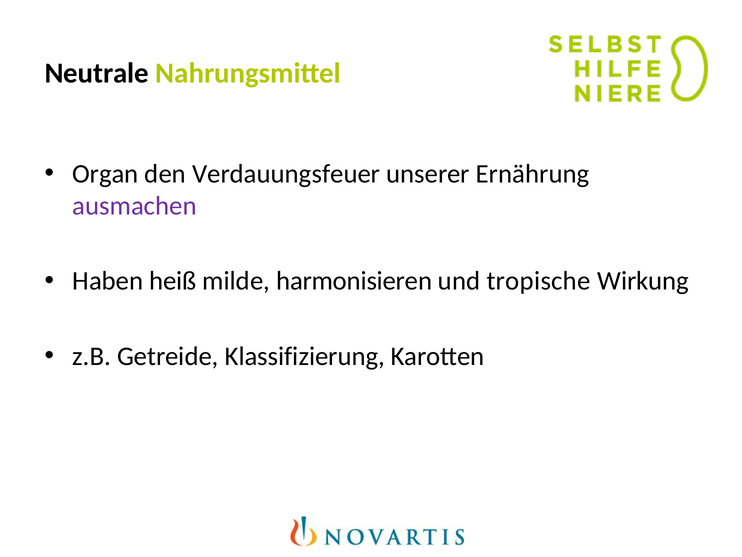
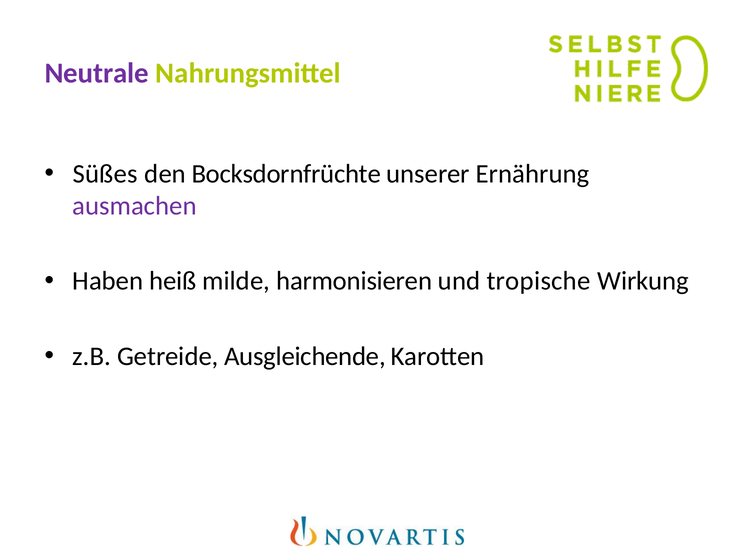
Neutrale colour: black -> purple (97, 73)
Organ: Organ -> Süßes (105, 174)
Verdauungsfeuer: Verdauungsfeuer -> Bocksdornfrüchte (286, 174)
Klassifizierung: Klassifizierung -> Ausgleichende (305, 356)
